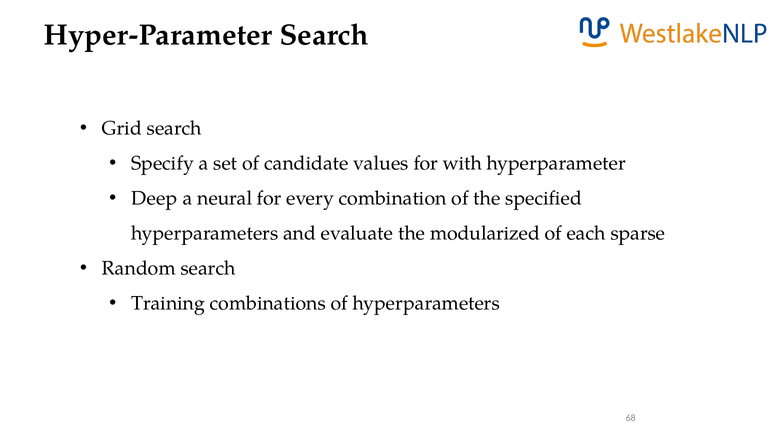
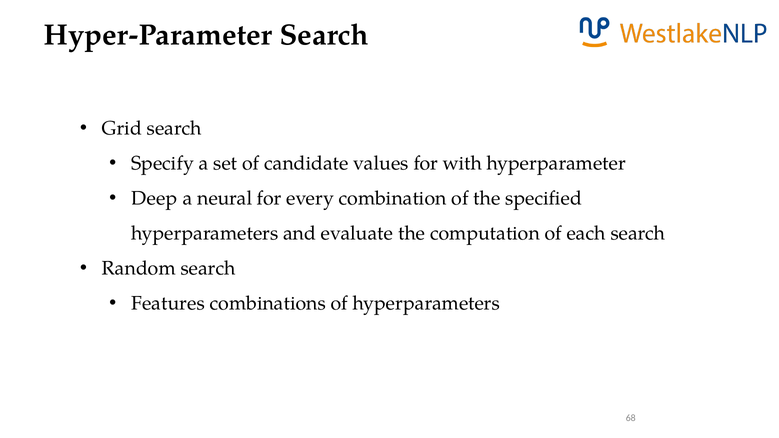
modularized: modularized -> computation (485, 233)
each sparse: sparse -> search (638, 233)
Training: Training -> Features (168, 304)
